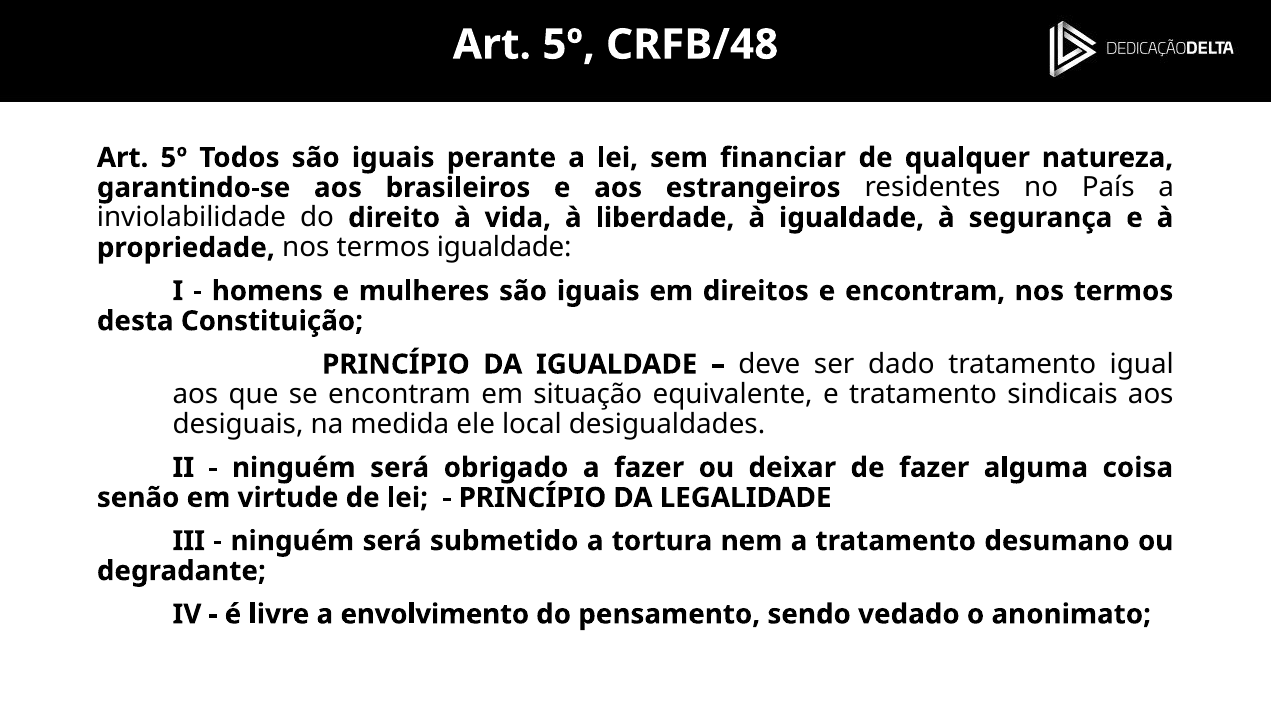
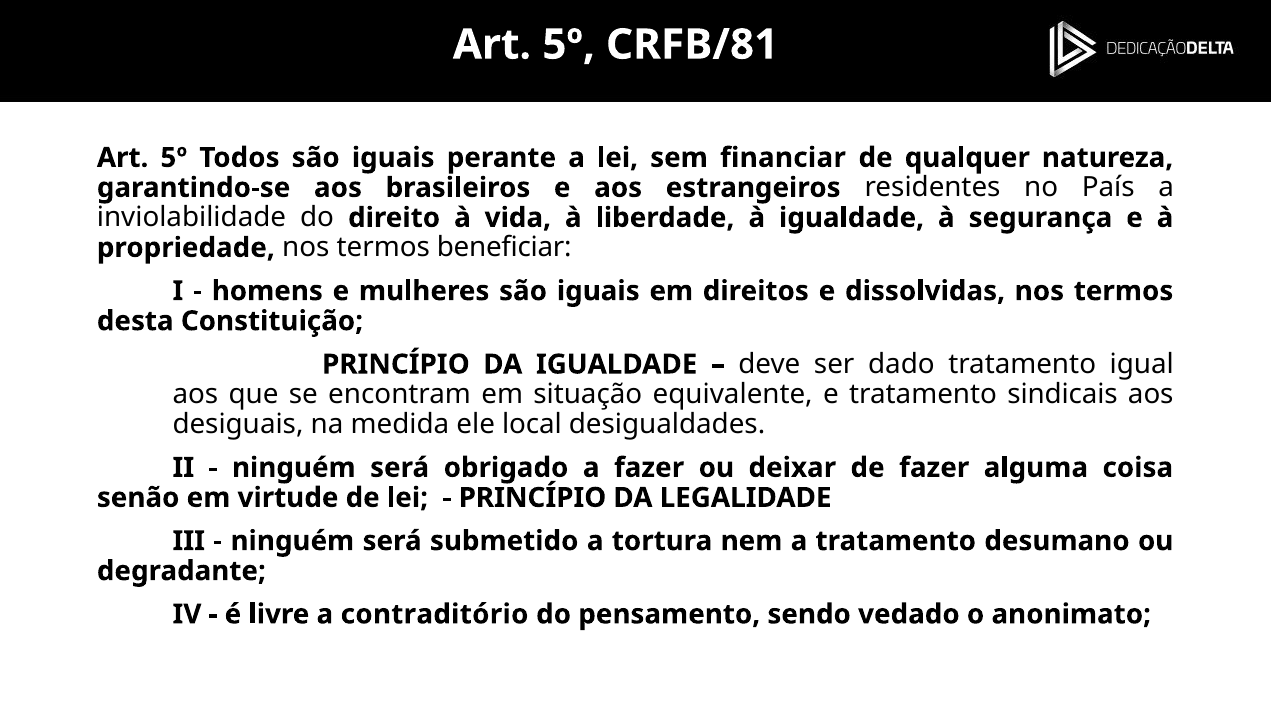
CRFB/48: CRFB/48 -> CRFB/81 (692, 45)
termos igualdade: igualdade -> beneficiar (504, 248)
e encontram: encontram -> dissolvidas (925, 291)
envolvimento: envolvimento -> contraditório (435, 614)
